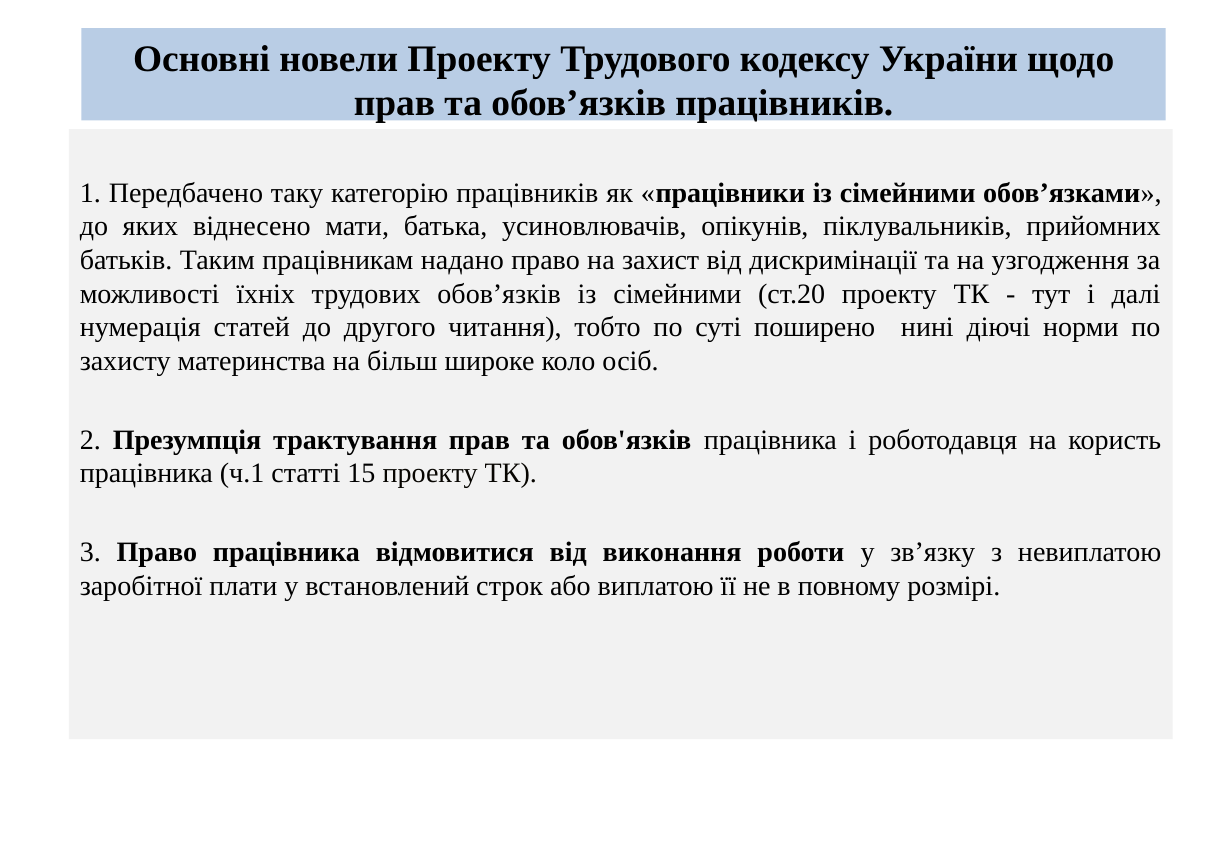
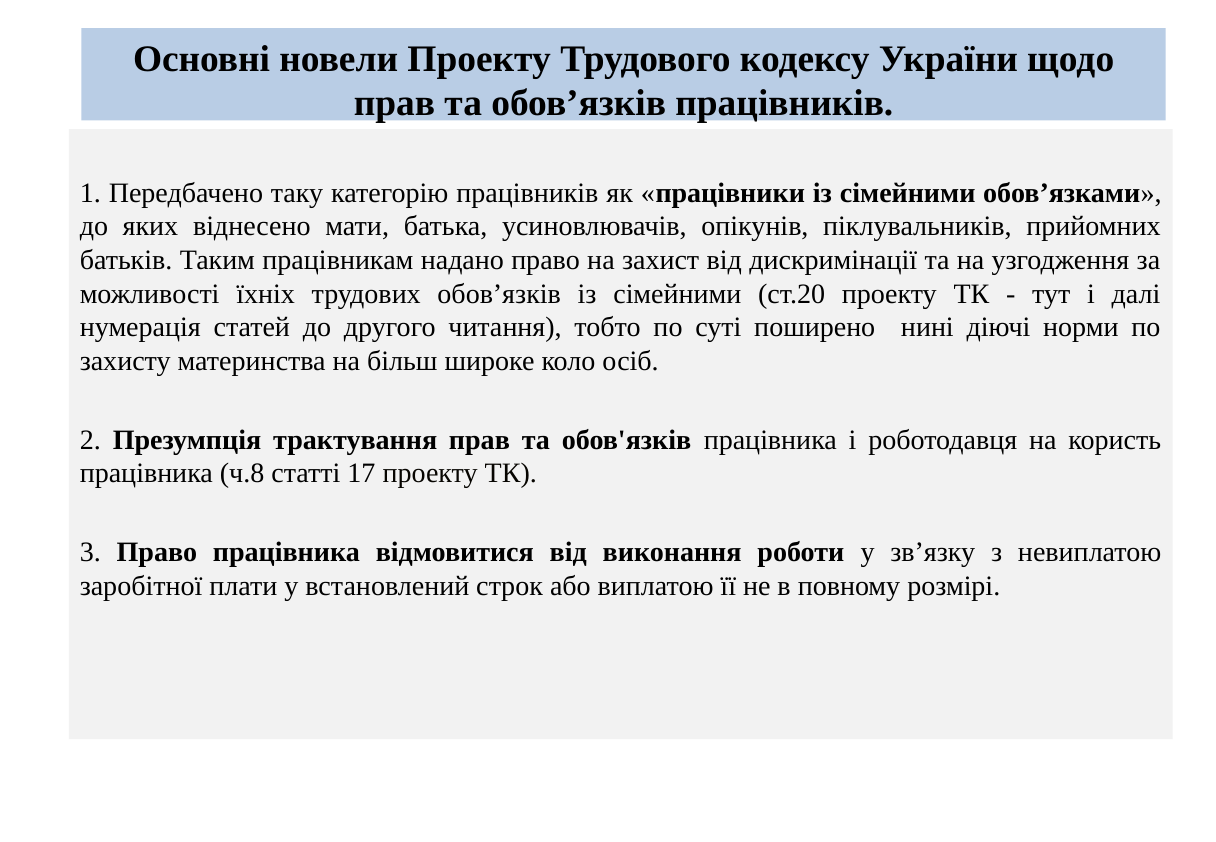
ч.1: ч.1 -> ч.8 (242, 473)
15: 15 -> 17 (361, 473)
